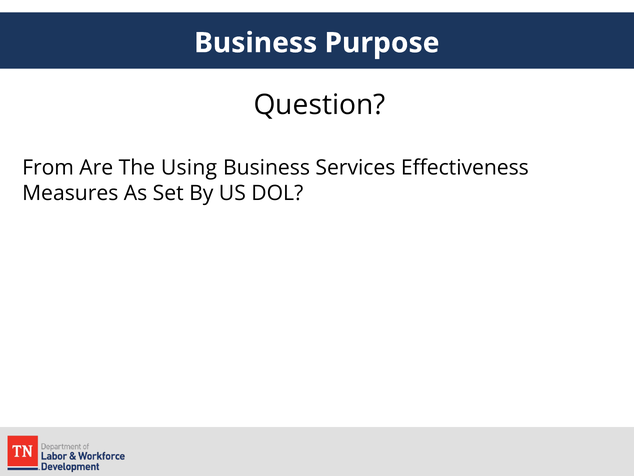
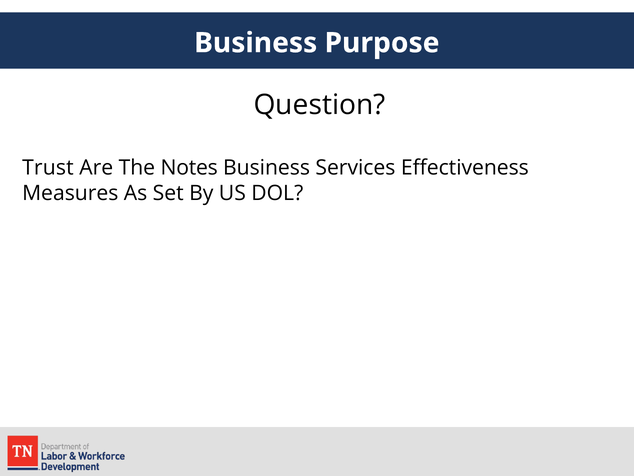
From: From -> Trust (48, 168)
Using: Using -> Notes (189, 168)
